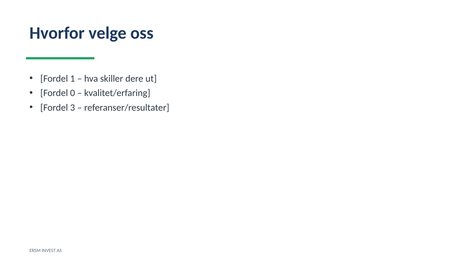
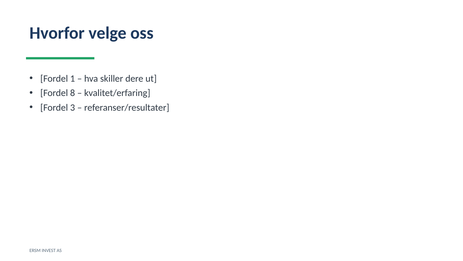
0: 0 -> 8 (73, 93)
